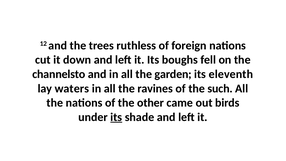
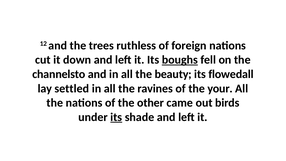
boughs underline: none -> present (180, 60)
garden: garden -> beauty (173, 74)
eleventh: eleventh -> flowedall (231, 74)
waters: waters -> settled (72, 88)
such: such -> your (220, 88)
